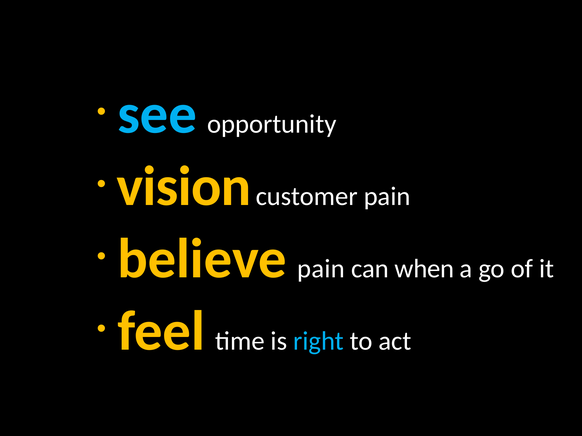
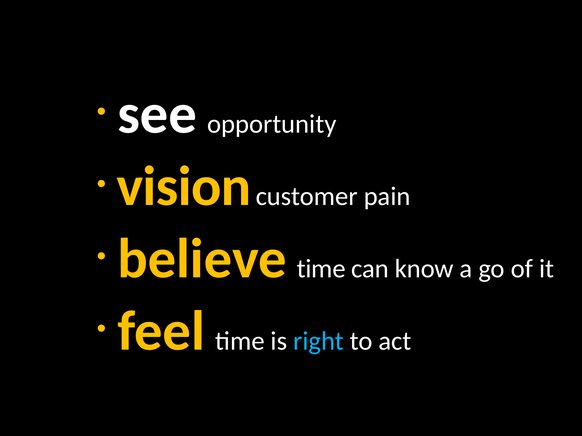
see colour: light blue -> white (157, 114)
believe pain: pain -> time (321, 269)
when: when -> know (424, 269)
